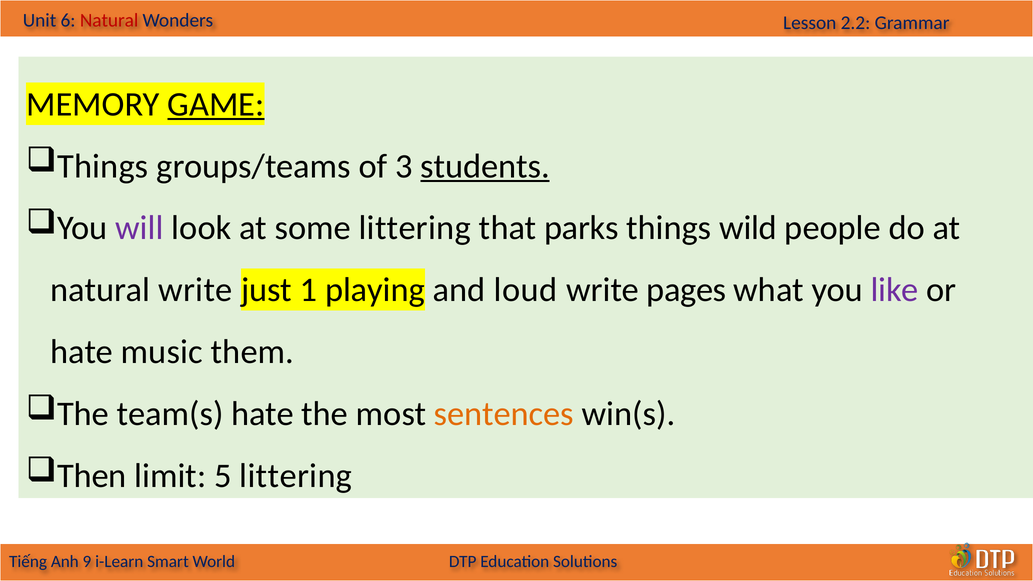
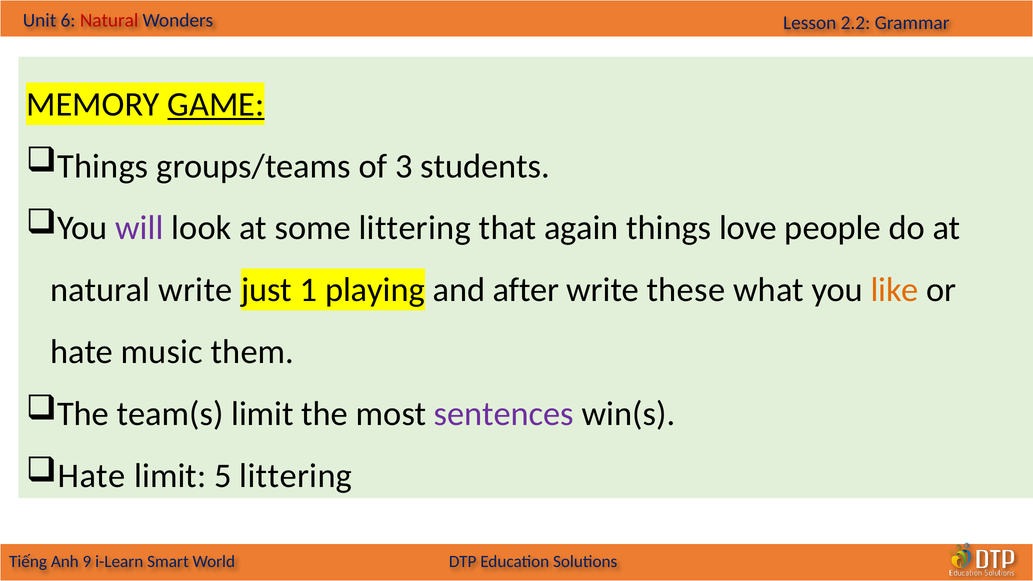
students underline: present -> none (485, 166)
parks: parks -> again (581, 228)
wild: wild -> love (748, 228)
loud: loud -> after (526, 290)
pages: pages -> these (686, 290)
like colour: purple -> orange (895, 290)
team(s hate: hate -> limit (262, 414)
sentences colour: orange -> purple (504, 414)
Then: Then -> Hate (92, 476)
